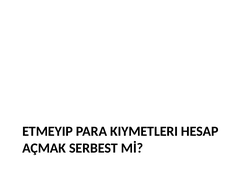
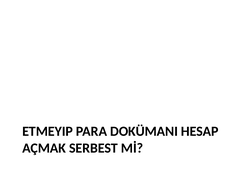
KIYMETLERI: KIYMETLERI -> DOKÜMANI (144, 131)
